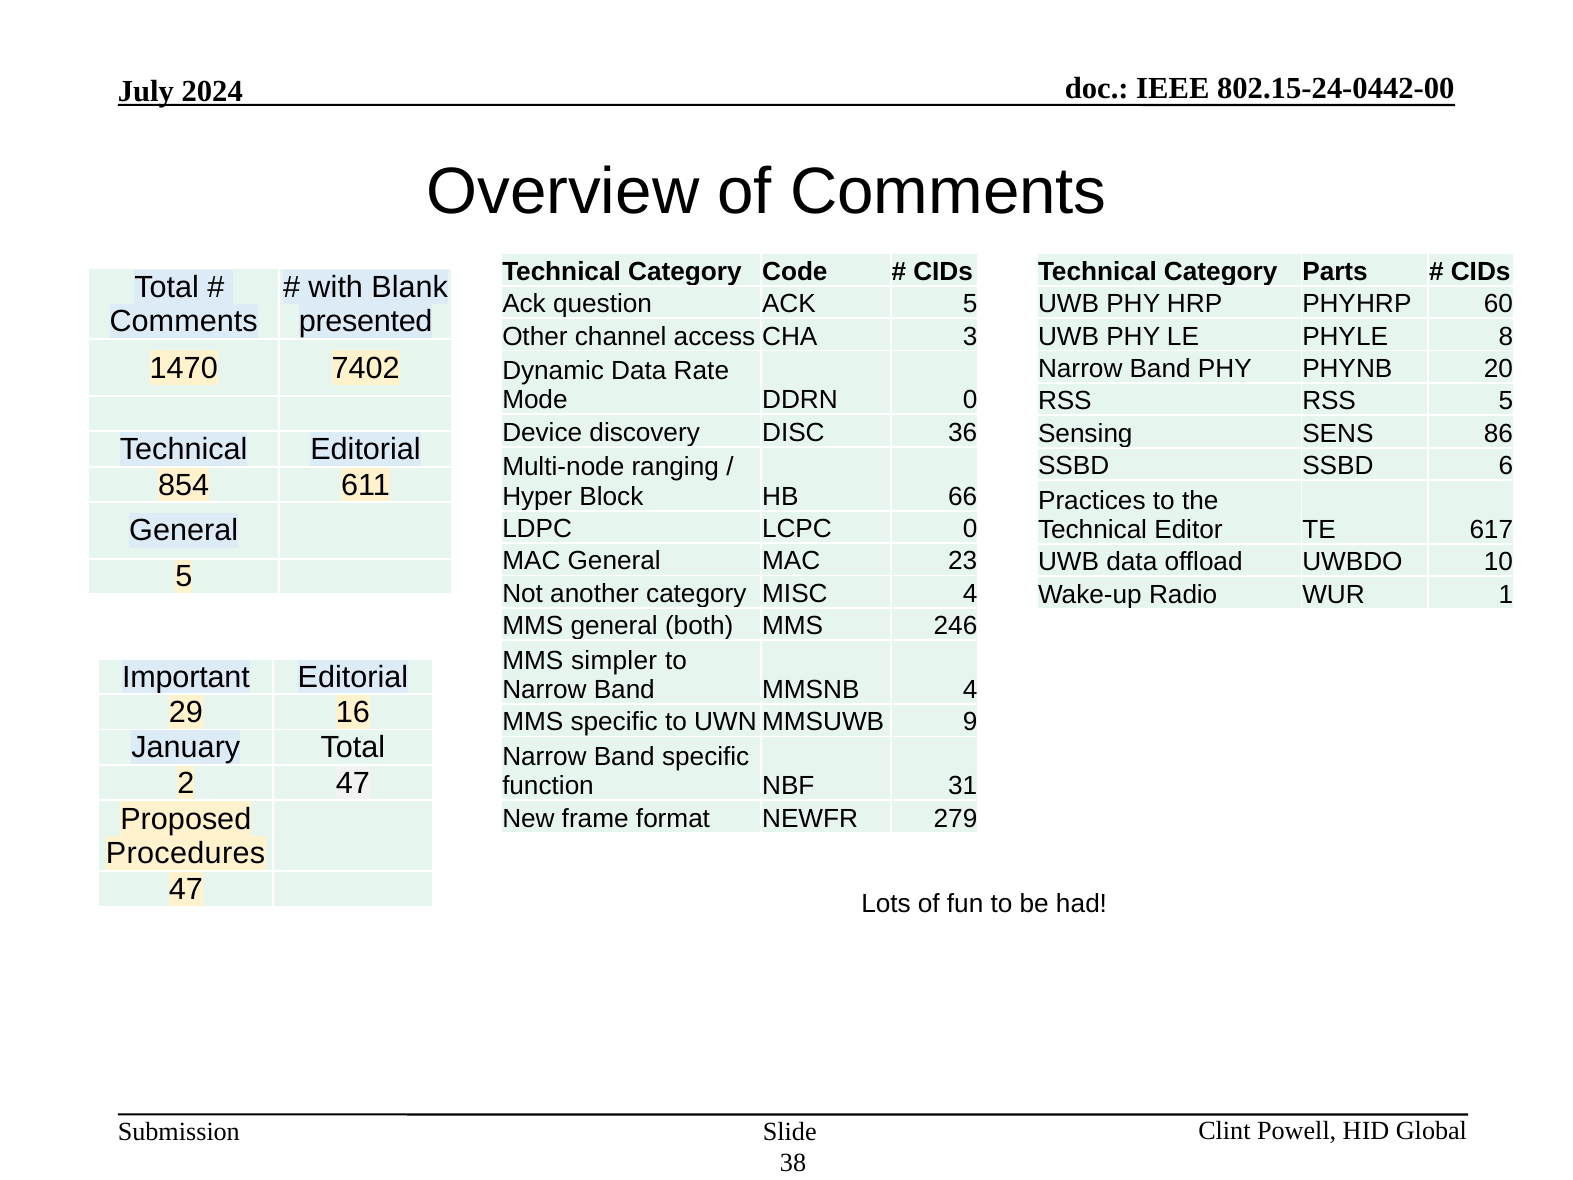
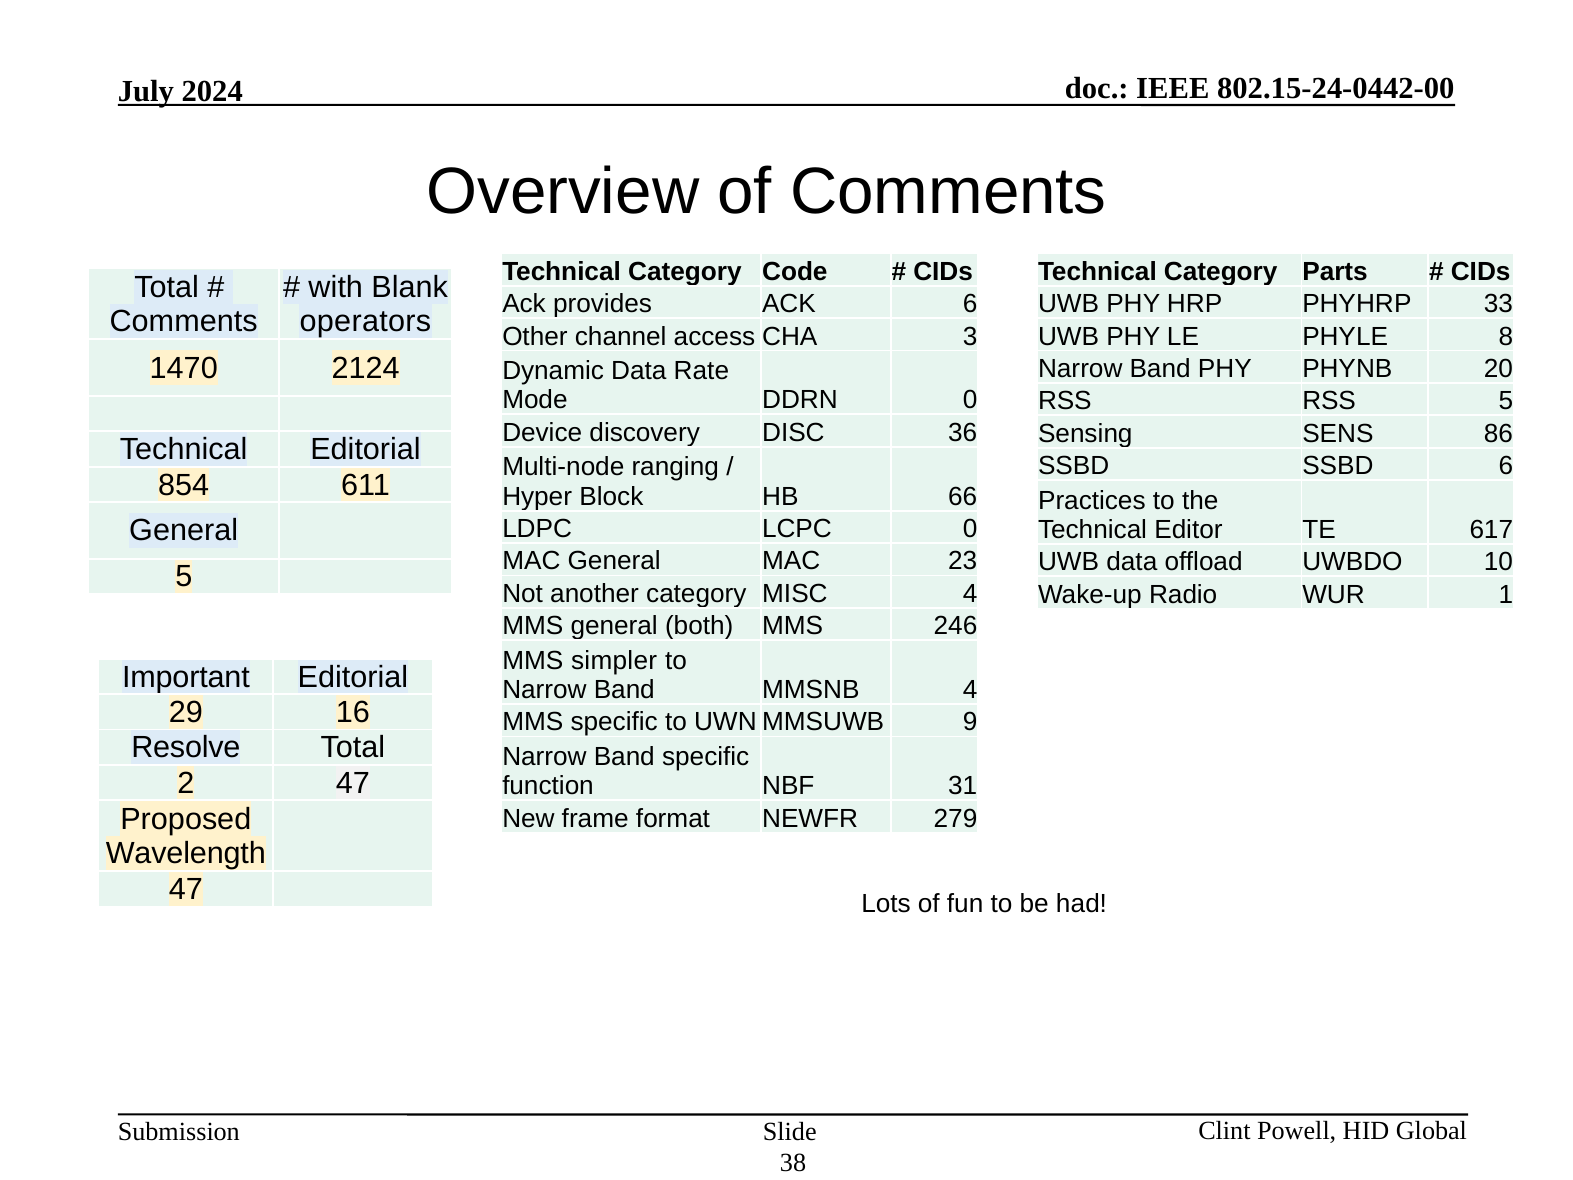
question: question -> provides (603, 304)
ACK 5: 5 -> 6 (970, 304)
60: 60 -> 33 (1498, 304)
presented: presented -> operators (365, 321)
7402: 7402 -> 2124 (366, 368)
January: January -> Resolve (186, 748)
Procedures: Procedures -> Wavelength (186, 853)
